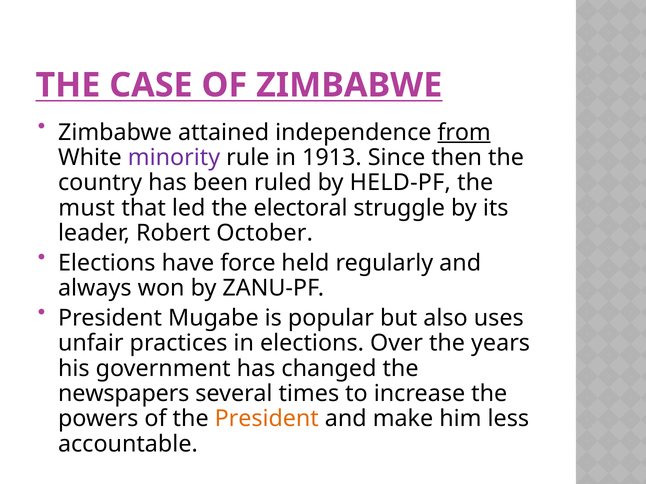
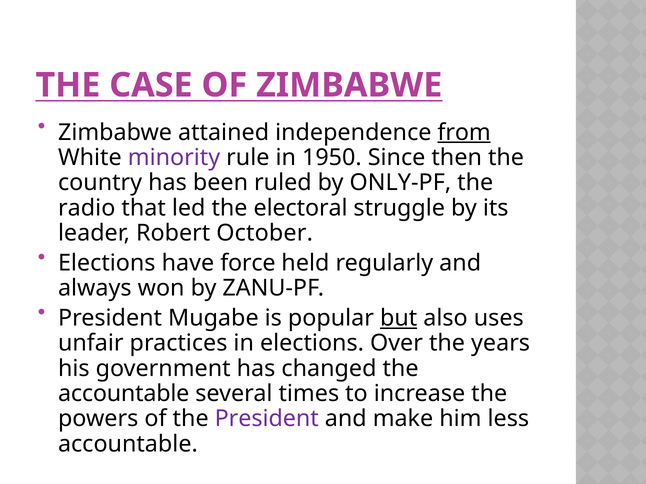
1913: 1913 -> 1950 (332, 158)
HELD-PF: HELD-PF -> ONLY-PF (400, 183)
must: must -> radio (87, 208)
but underline: none -> present (399, 318)
newspapers: newspapers -> accountable (124, 394)
President colour: orange -> purple (267, 419)
